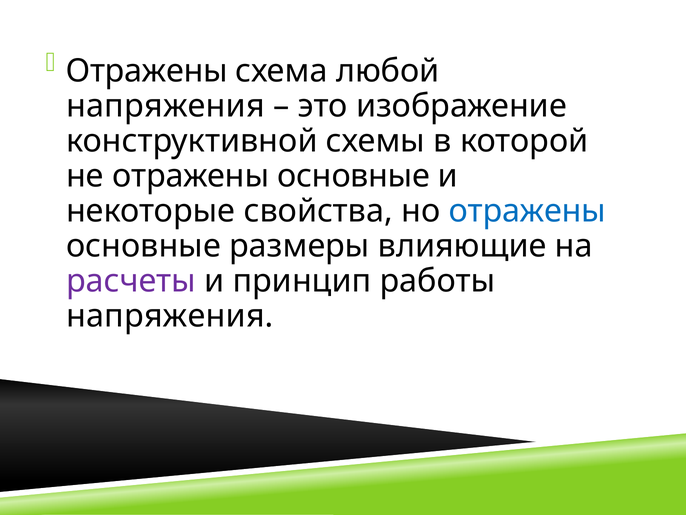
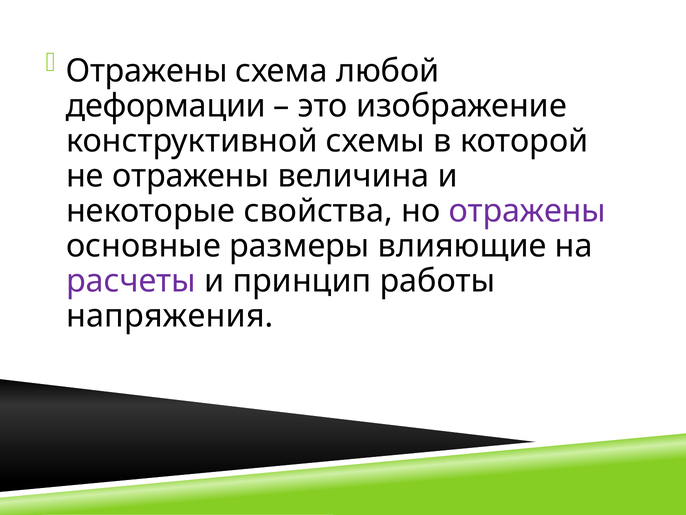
напряжения: напряжения -> деформации (166, 106)
не отражены основные: основные -> величина (354, 176)
отражены colour: blue -> purple (527, 211)
